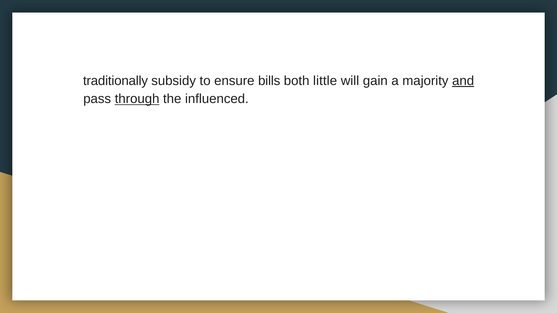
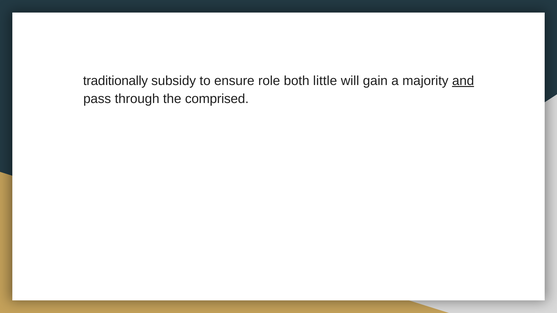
bills: bills -> role (269, 81)
through underline: present -> none (137, 99)
influenced: influenced -> comprised (217, 99)
